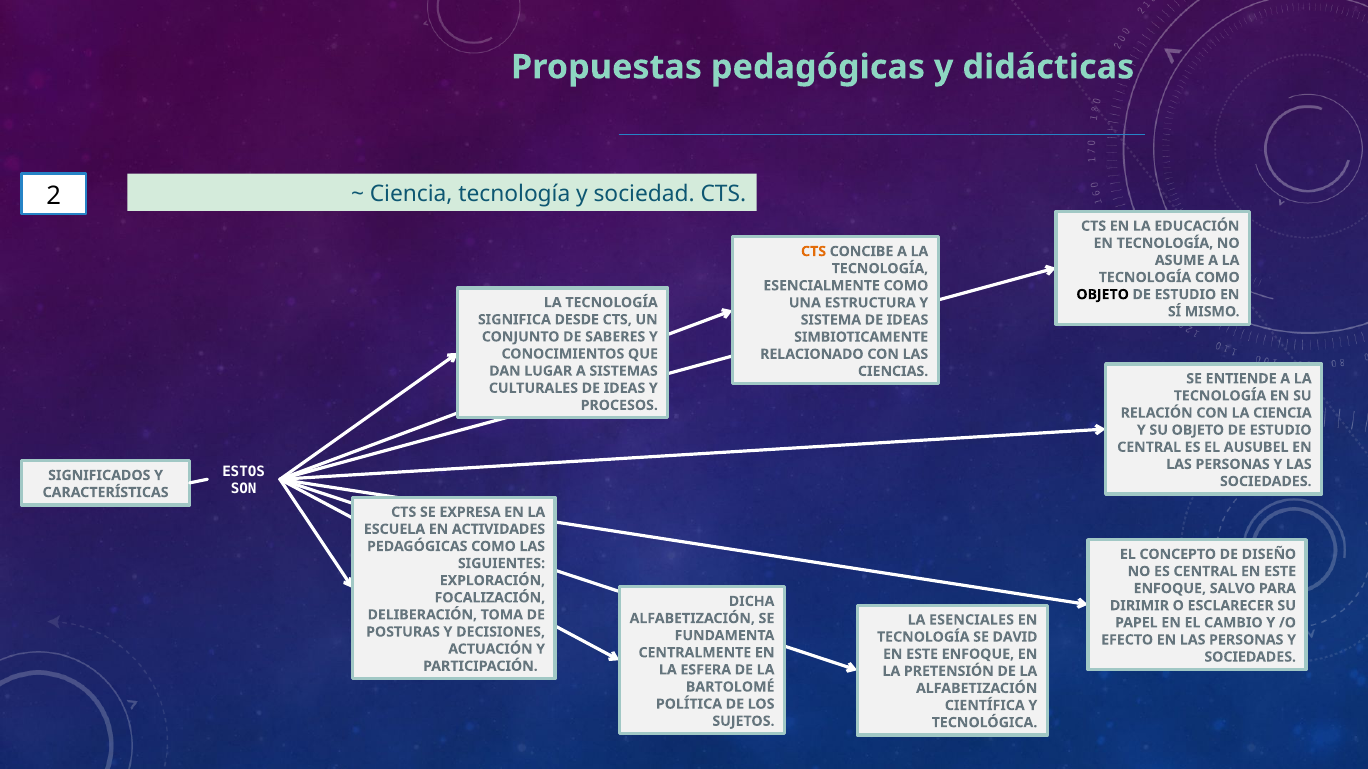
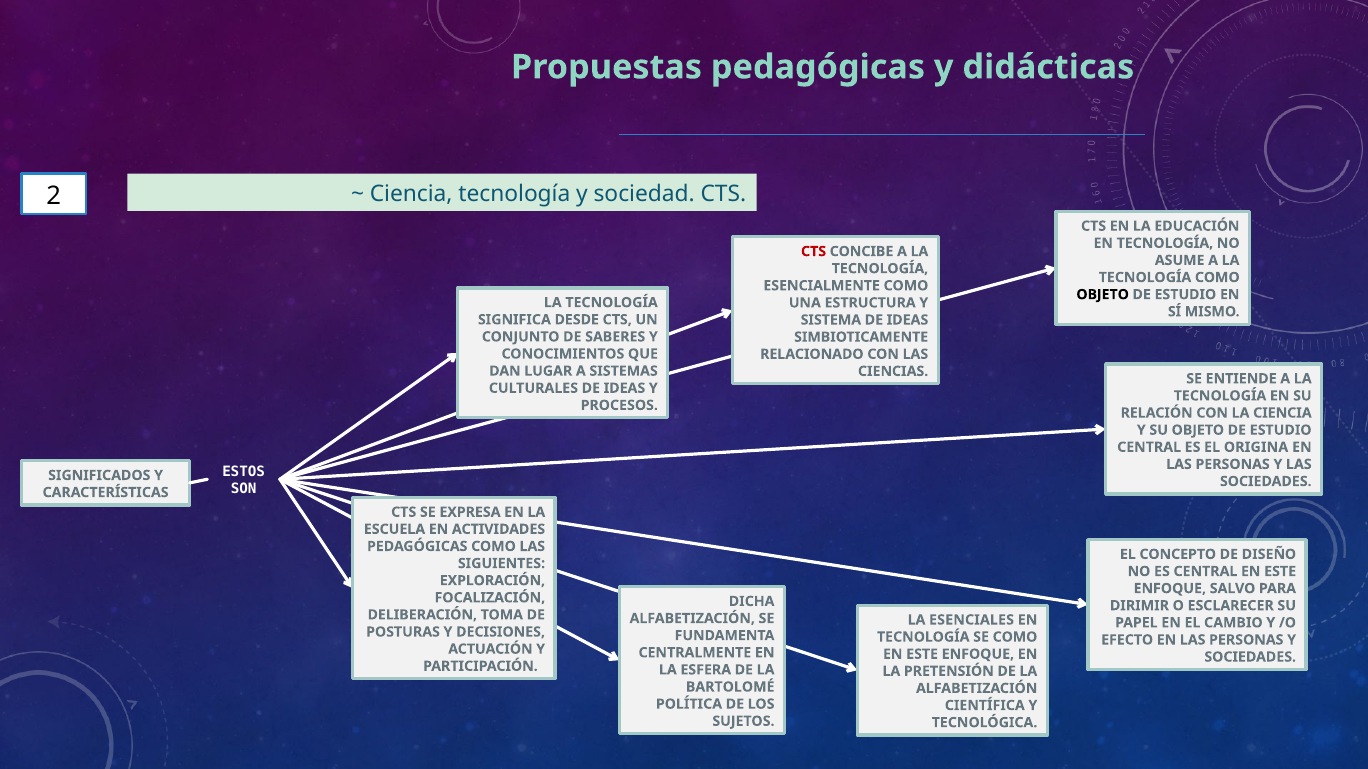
CTS colour: orange -> red (814, 252)
AUSUBEL: AUSUBEL -> ORIGINA (1256, 447)
SE DAVID: DAVID -> COMO (1015, 637)
